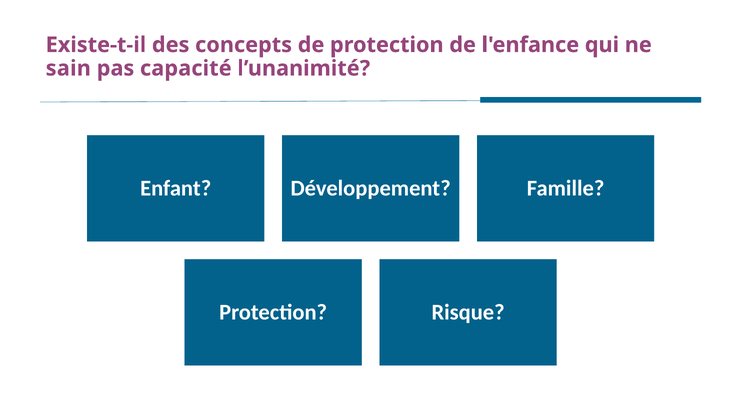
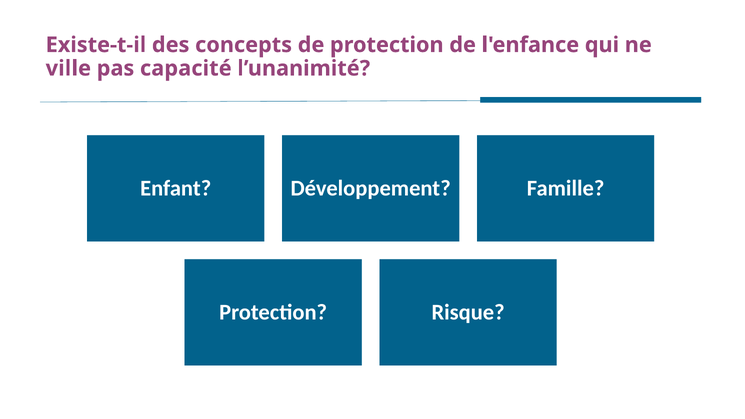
sain: sain -> ville (68, 68)
